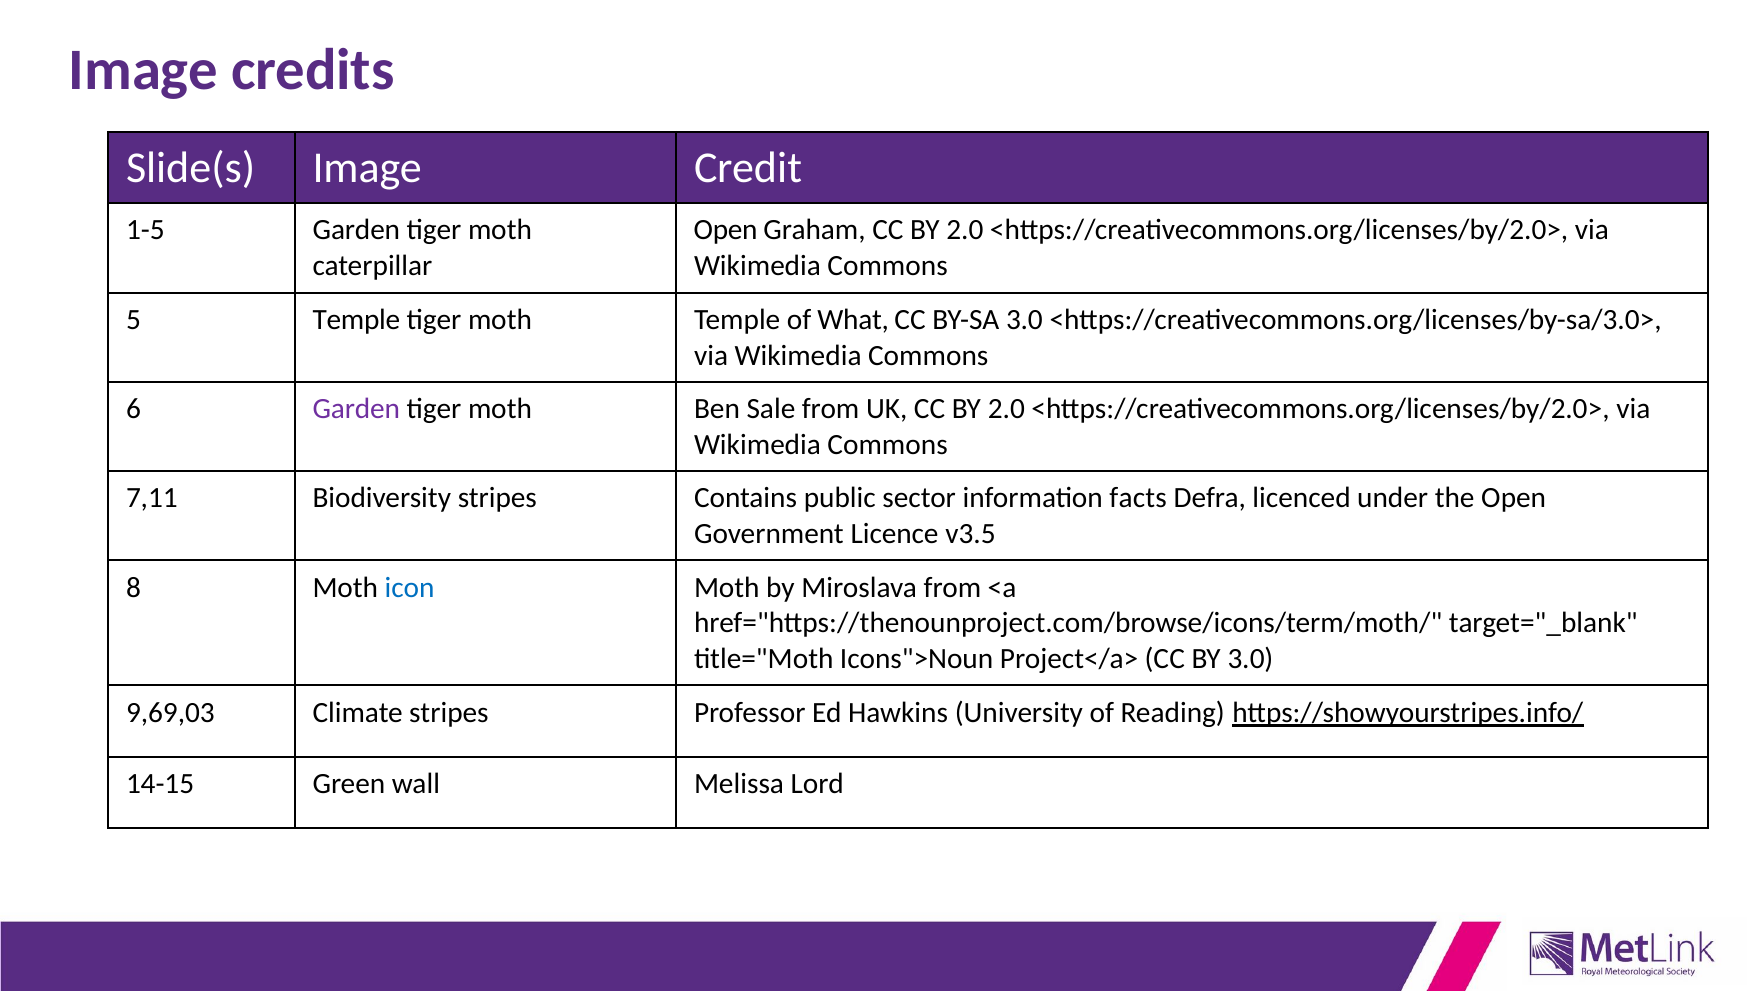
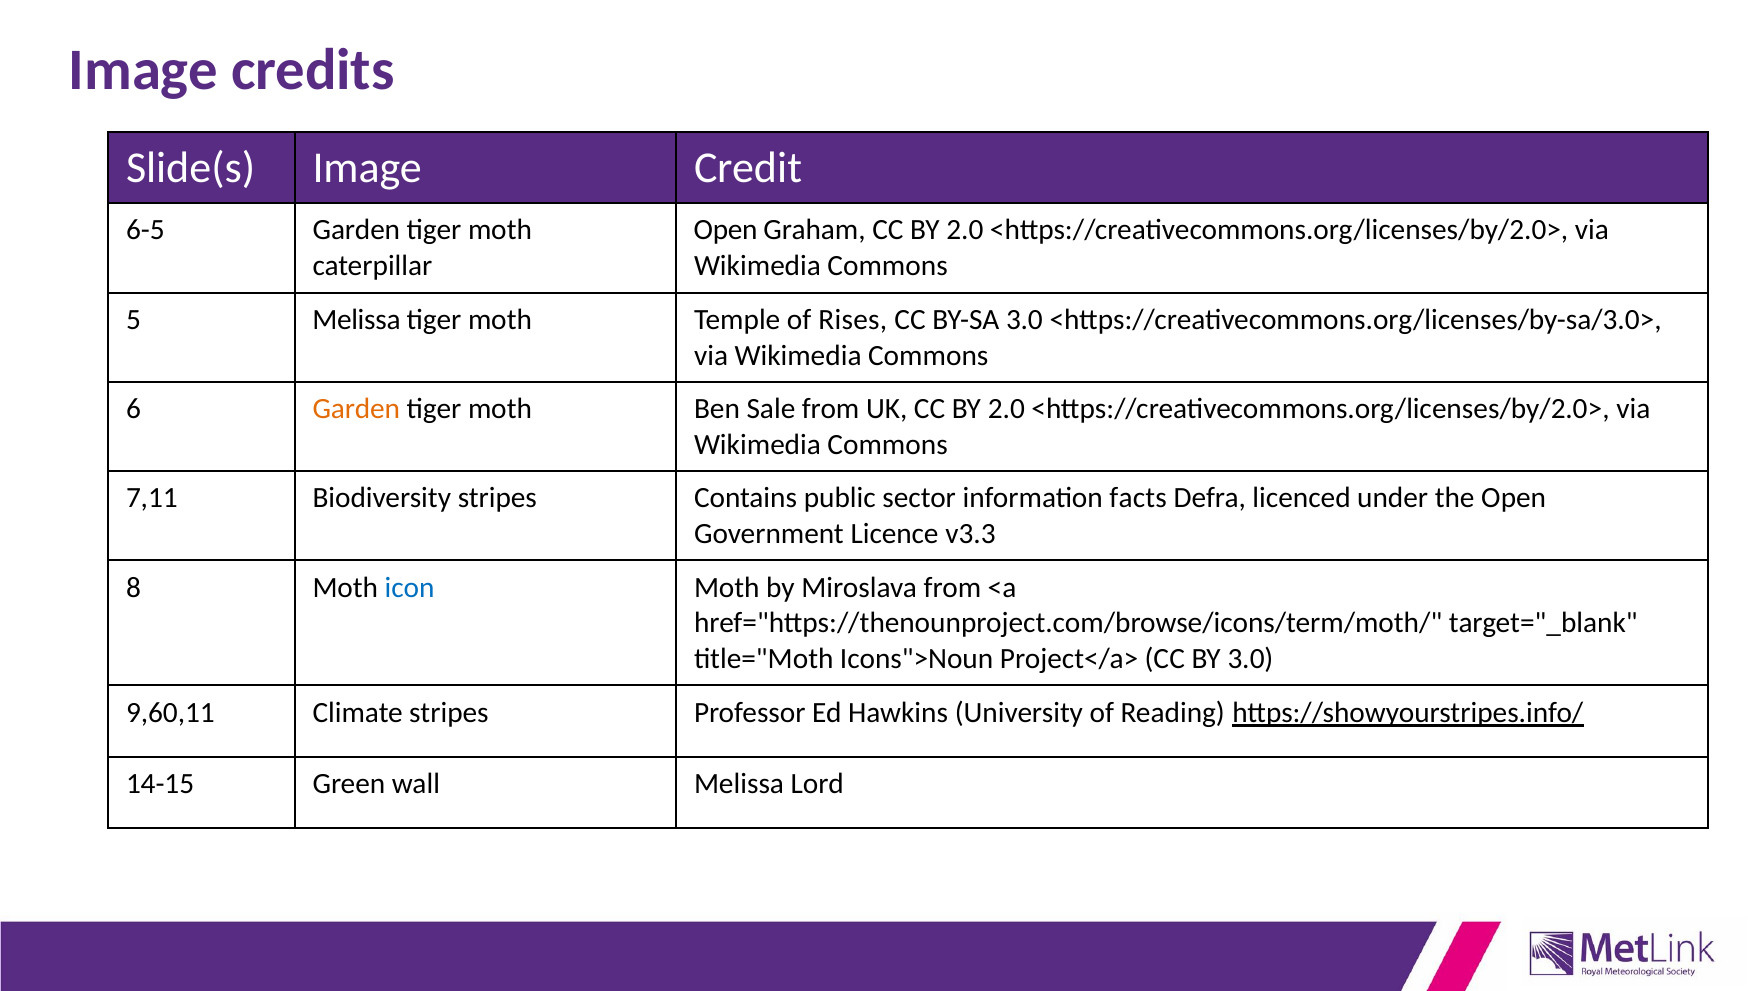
1-5: 1-5 -> 6-5 (145, 230)
5 Temple: Temple -> Melissa (356, 319)
What: What -> Rises (853, 319)
Garden colour: purple -> orange (356, 409)
v3.5: v3.5 -> v3.3 (970, 534)
9,69,03: 9,69,03 -> 9,60,11 (170, 712)
